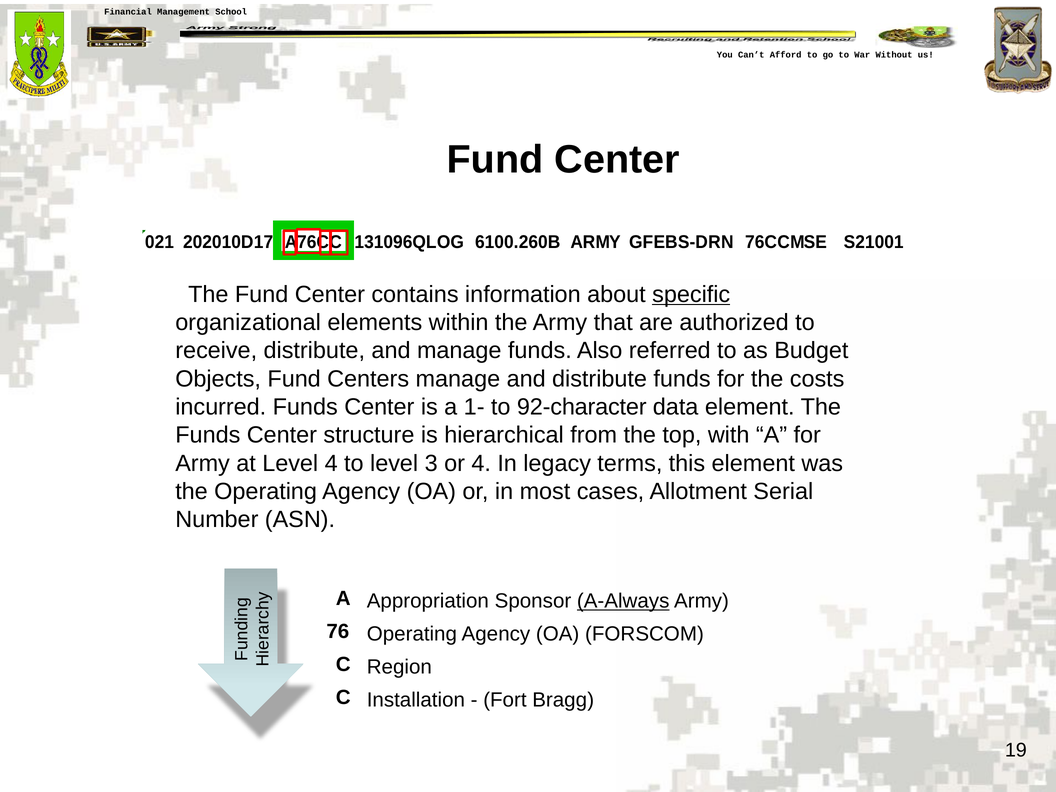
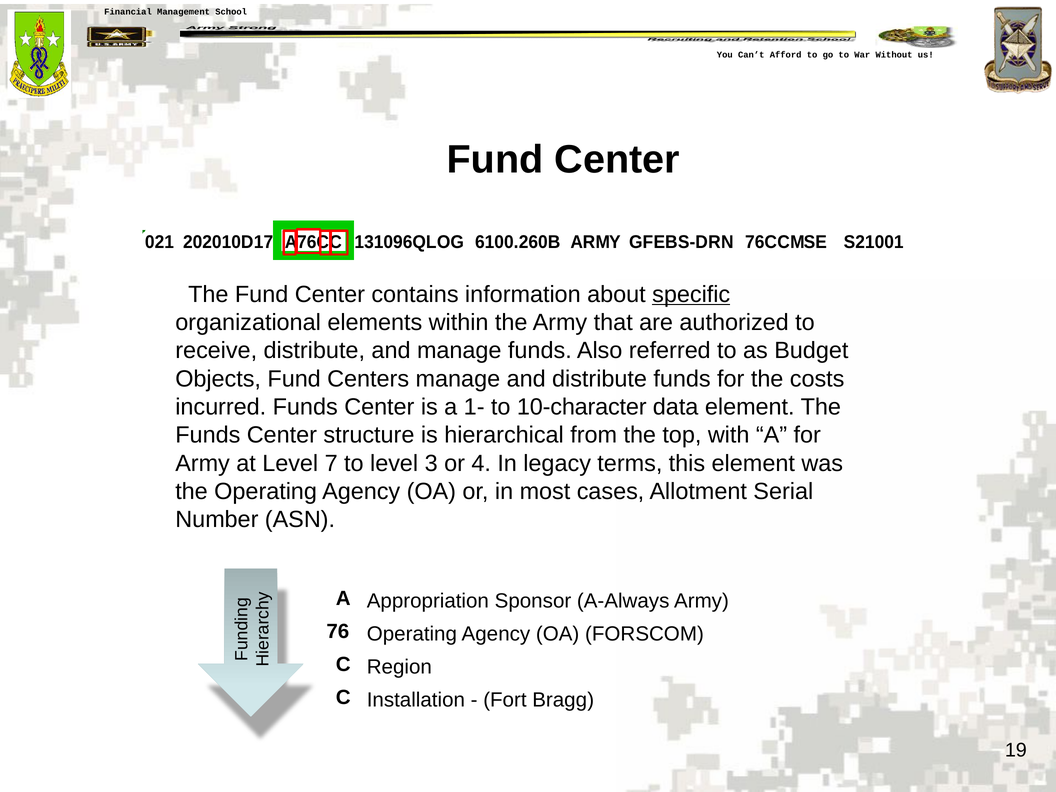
92-character: 92-character -> 10-character (582, 407)
Level 4: 4 -> 7 (331, 463)
A-Always underline: present -> none (623, 601)
